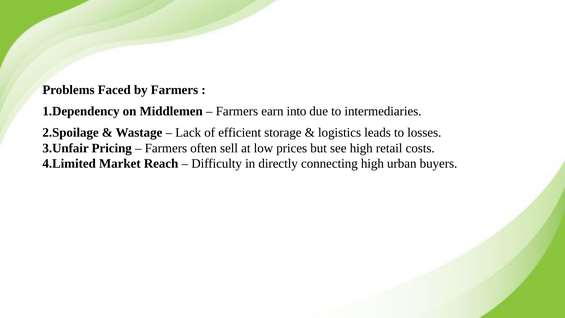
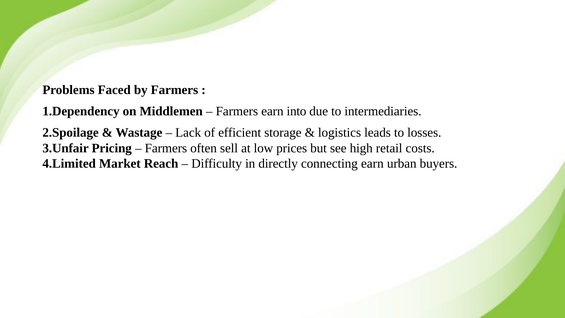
connecting high: high -> earn (372, 164)
